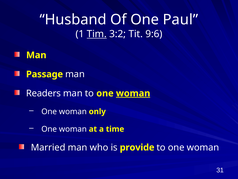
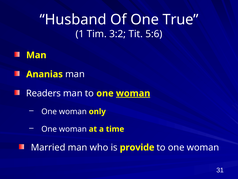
Paul: Paul -> True (181, 20)
Tim underline: present -> none (97, 34)
9:6: 9:6 -> 5:6 (154, 34)
Passage: Passage -> Ananias (45, 74)
